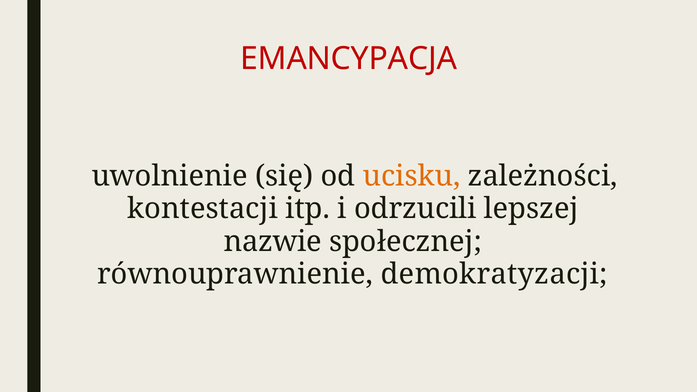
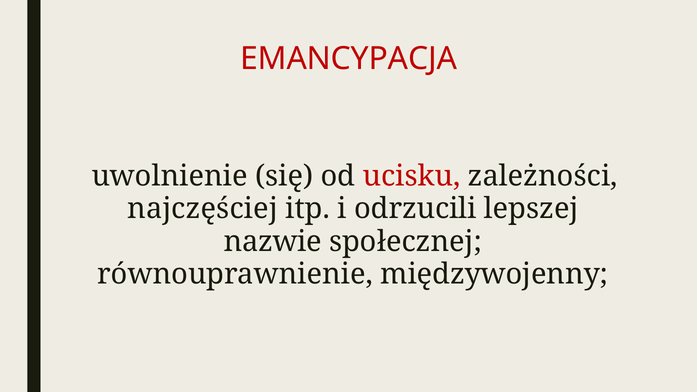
ucisku colour: orange -> red (411, 176)
kontestacji: kontestacji -> najczęściej (202, 209)
demokratyzacji: demokratyzacji -> międzywojenny (494, 274)
